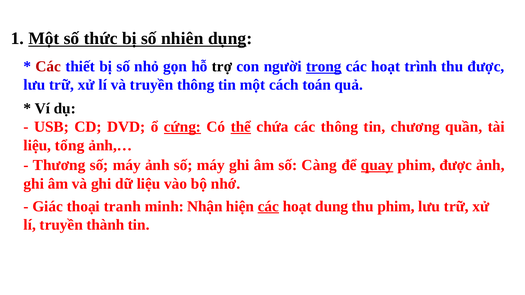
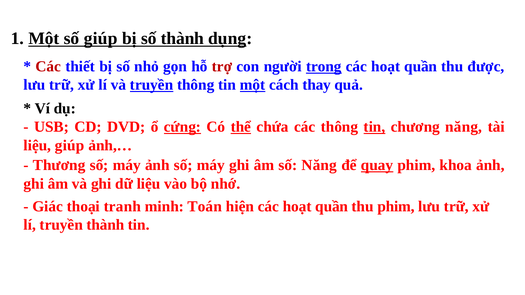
số thức: thức -> giúp (101, 39)
số nhiên: nhiên -> thành (183, 39)
trợ colour: black -> red (222, 67)
trình: trình -> quần (421, 67)
truyền underline: none -> present (152, 85)
một underline: none -> present (253, 85)
toán: toán -> thay (317, 85)
tin underline: none -> present (374, 127)
chương quần: quần -> năng (464, 127)
liệu tổng: tổng -> giúp (70, 145)
số Càng: Càng -> Năng (319, 165)
phim được: được -> khoa (456, 165)
Nhận: Nhận -> Toán (205, 207)
các underline: present -> none (268, 207)
dung: dung -> quần (332, 207)
